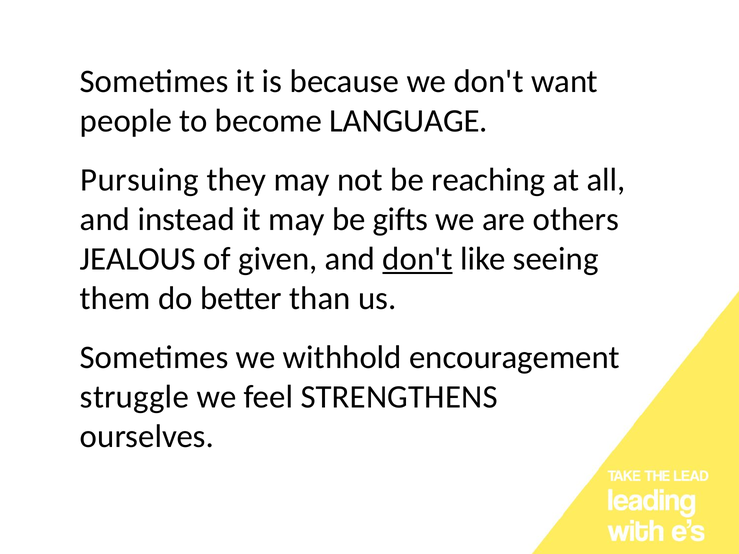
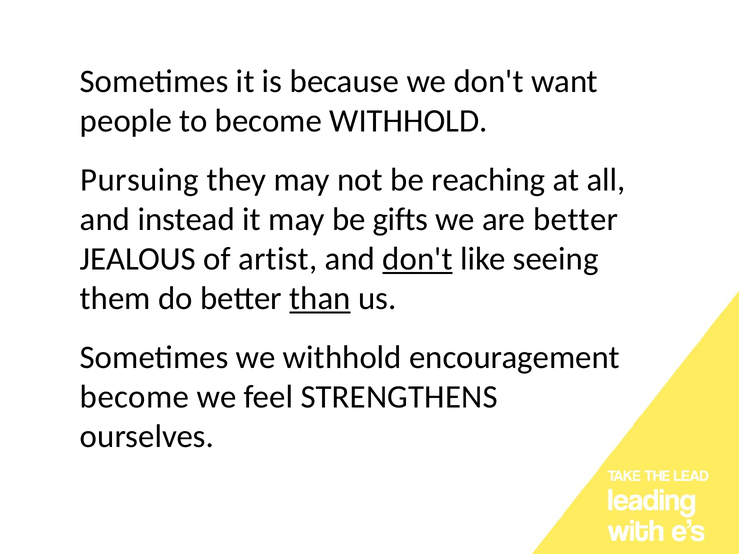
become LANGUAGE: LANGUAGE -> WITHHOLD (408, 121)
are others: others -> better (576, 220)
given: given -> artist (278, 259)
than underline: none -> present (320, 298)
struggle: struggle -> become (134, 397)
